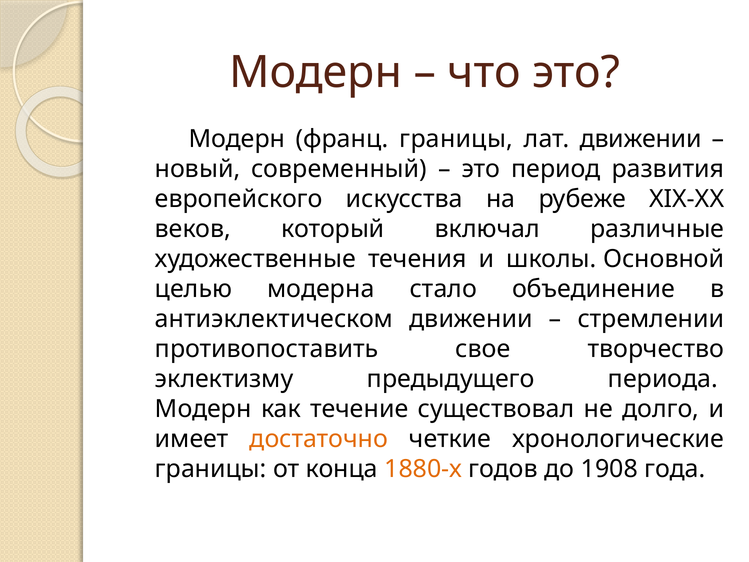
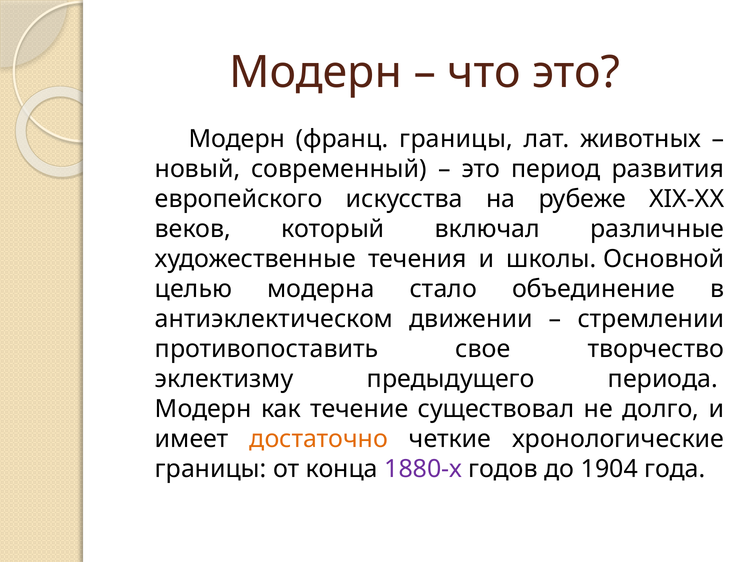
лат движении: движении -> животных (641, 139)
1880-х colour: orange -> purple (423, 469)
1908: 1908 -> 1904 (609, 469)
